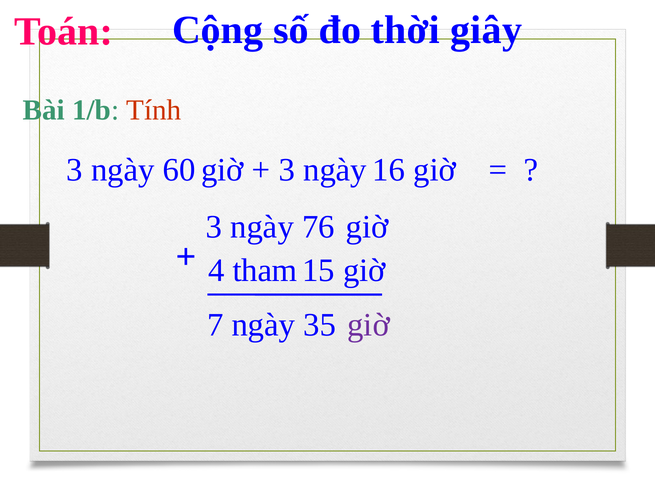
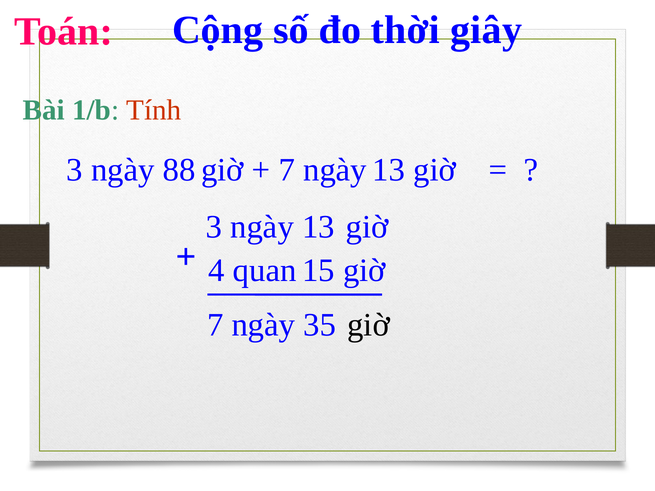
60: 60 -> 88 (179, 170)
3: 3 -> 7 (287, 170)
16: 16 -> 13 (389, 170)
3 ngày 76: 76 -> 13 (318, 227)
tham: tham -> quan (265, 271)
giờ colour: purple -> black (368, 325)
